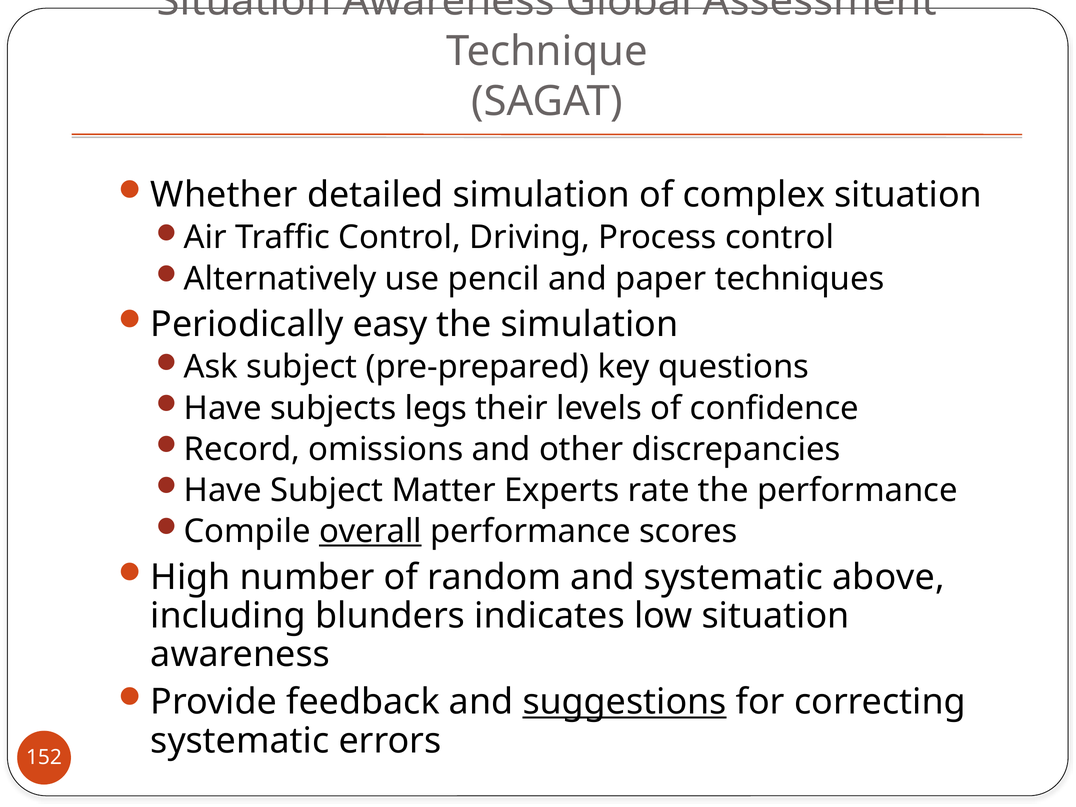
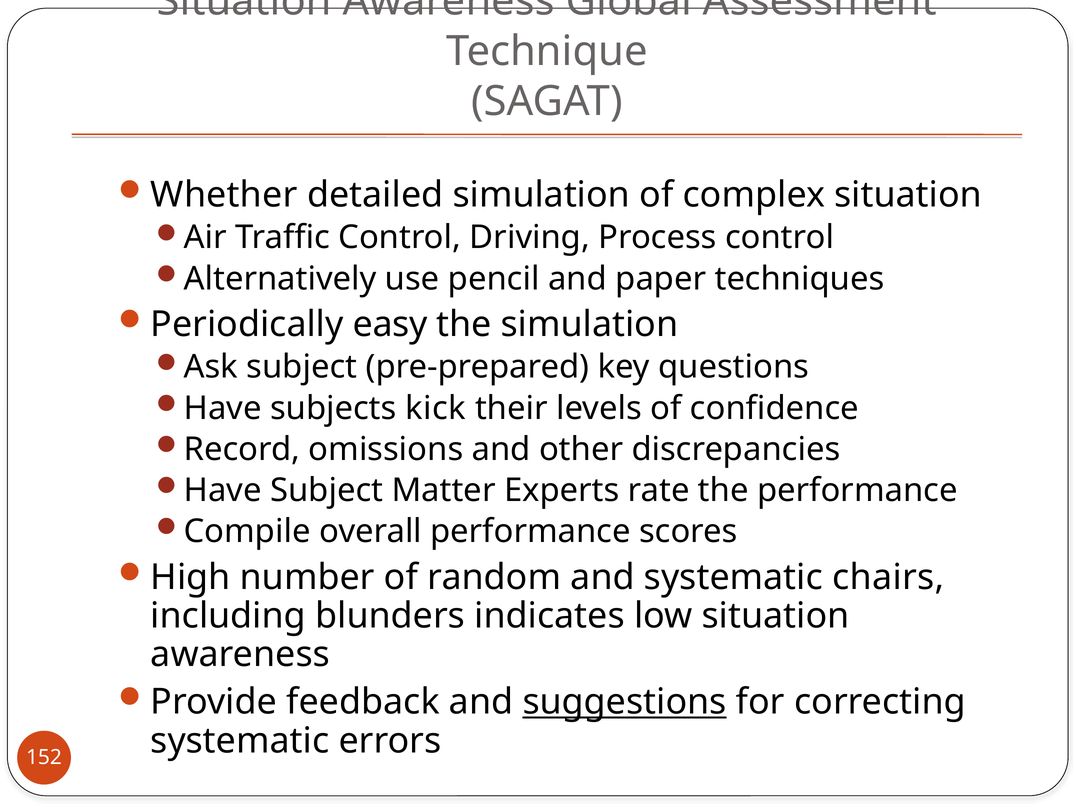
legs: legs -> kick (436, 408)
overall underline: present -> none (371, 531)
above: above -> chairs (888, 577)
